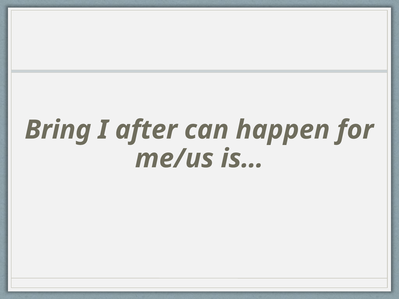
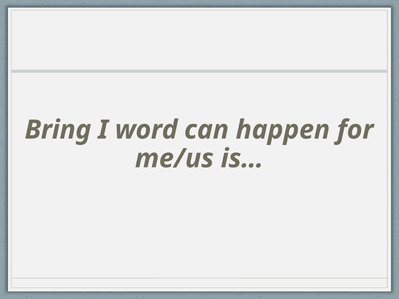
after: after -> word (146, 130)
